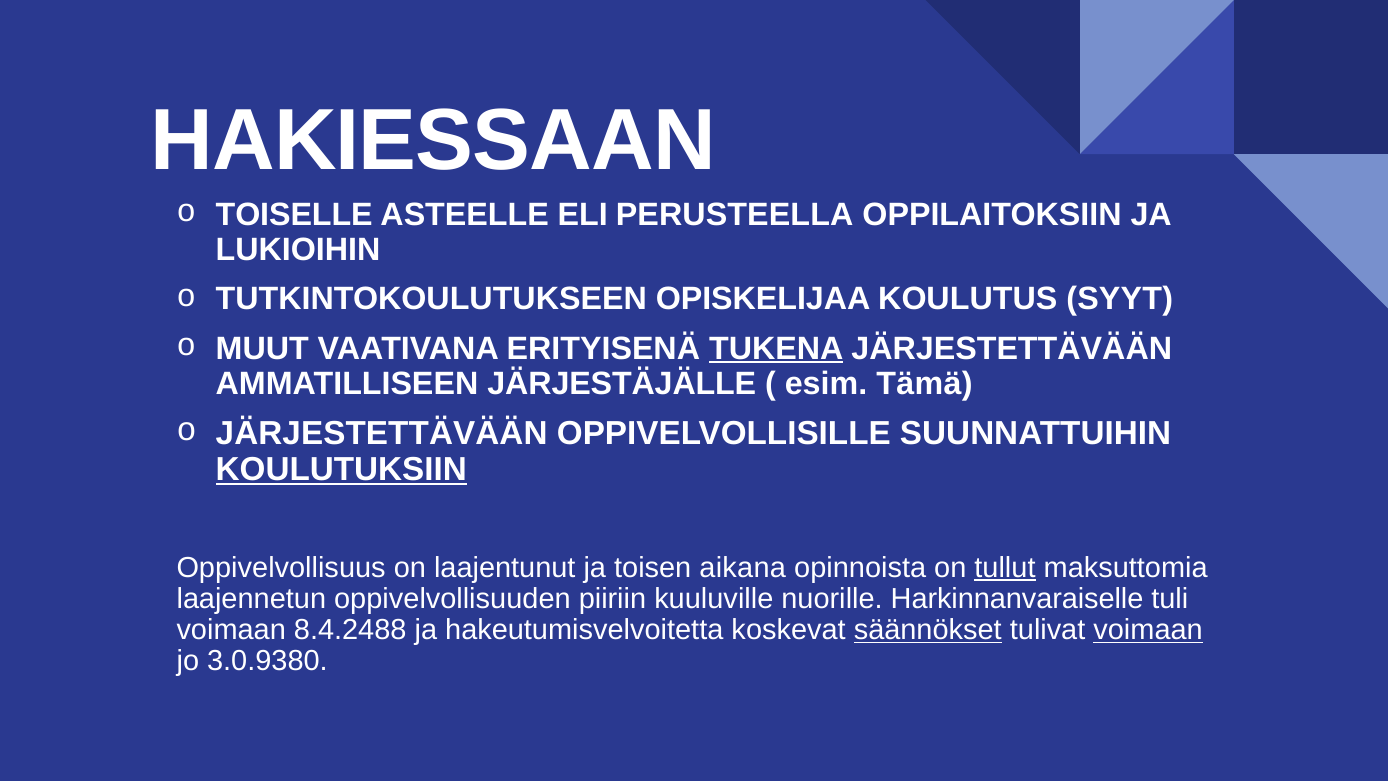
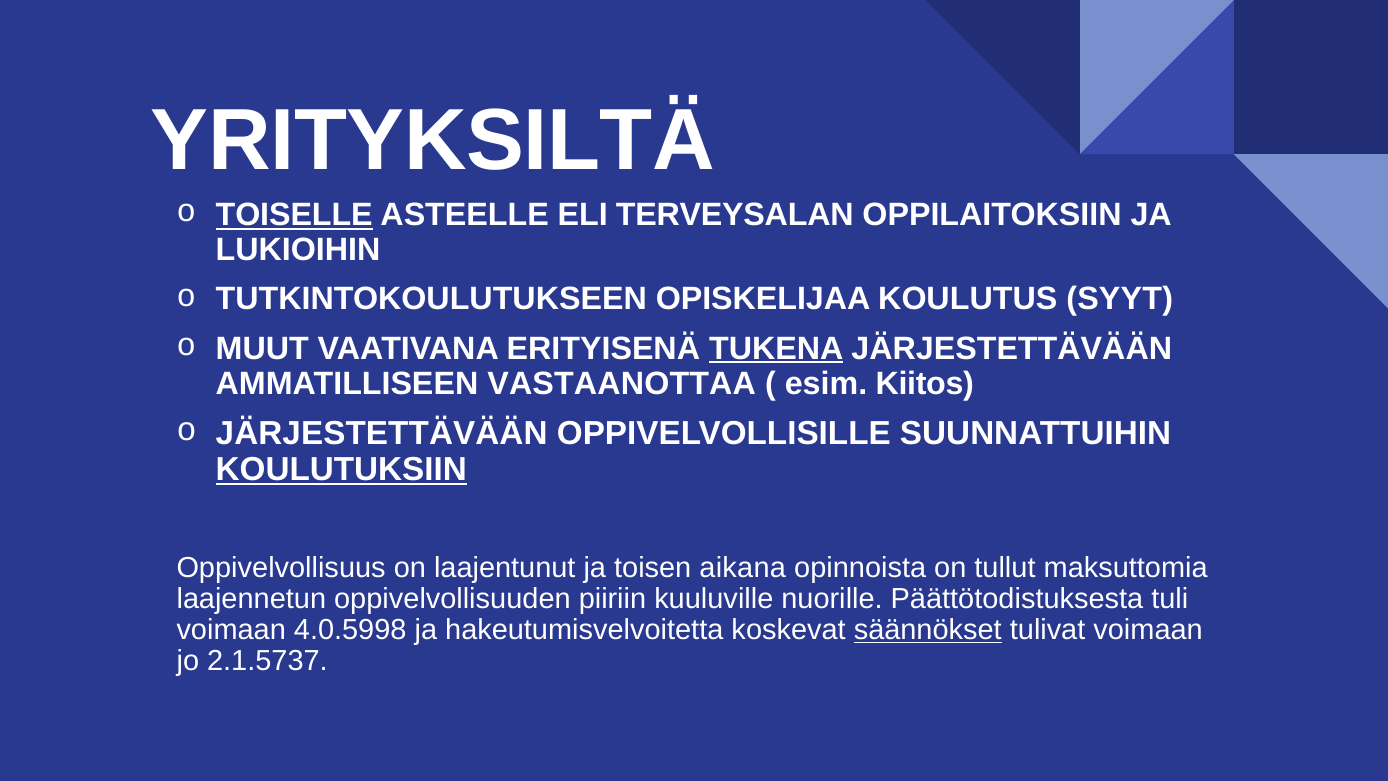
HAKIESSAAN: HAKIESSAAN -> YRITYKSILTÄ (433, 141)
TOISELLE underline: none -> present (294, 215)
PERUSTEELLA: PERUSTEELLA -> TERVEYSALAN (735, 215)
JÄRJESTÄJÄLLE: JÄRJESTÄJÄLLE -> VASTAANOTTAA (622, 383)
Tämä: Tämä -> Kiitos (925, 383)
tullut underline: present -> none (1005, 567)
Harkinnanvaraiselle: Harkinnanvaraiselle -> Päättötodistuksesta (1017, 599)
8.4.2488: 8.4.2488 -> 4.0.5998 (350, 630)
voimaan underline: present -> none (1148, 630)
3.0.9380: 3.0.9380 -> 2.1.5737 (267, 661)
